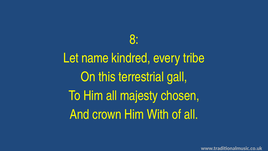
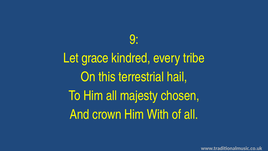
8: 8 -> 9 (134, 39)
name: name -> grace (95, 58)
gall: gall -> hail (177, 77)
